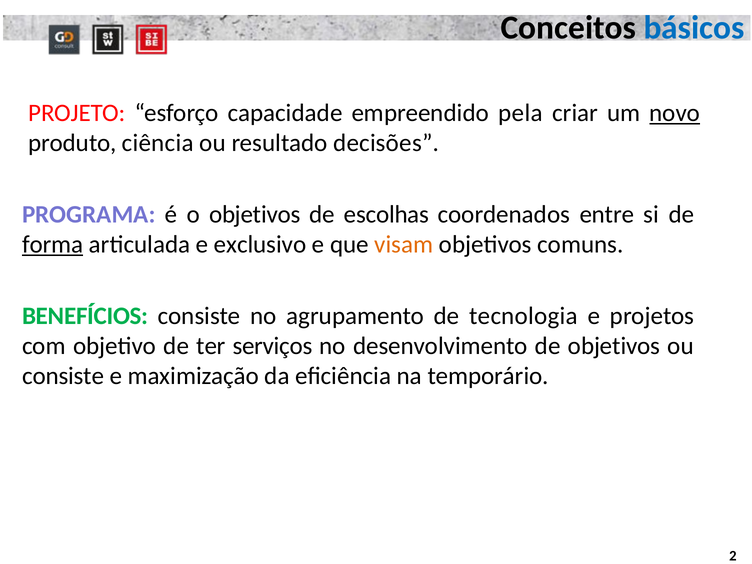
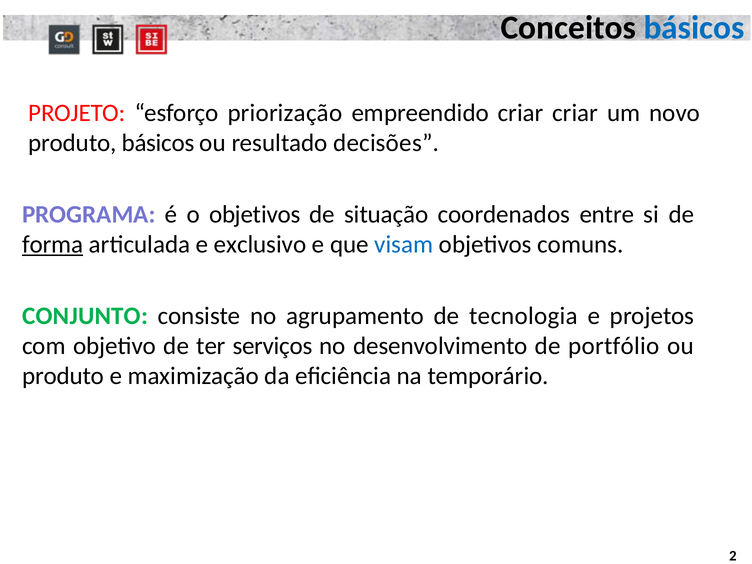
capacidade: capacidade -> priorização (285, 113)
empreendido pela: pela -> criar (521, 113)
novo underline: present -> none (675, 113)
produto ciência: ciência -> básicos (158, 143)
escolhas: escolhas -> situação (386, 214)
visam colour: orange -> blue (404, 245)
BENEFÍCIOS: BENEFÍCIOS -> CONJUNTO (85, 316)
de objetivos: objetivos -> portfólio (614, 346)
consiste: consiste -> produto (63, 376)
